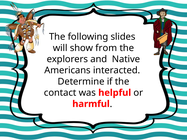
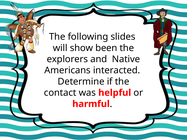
from: from -> been (106, 48)
